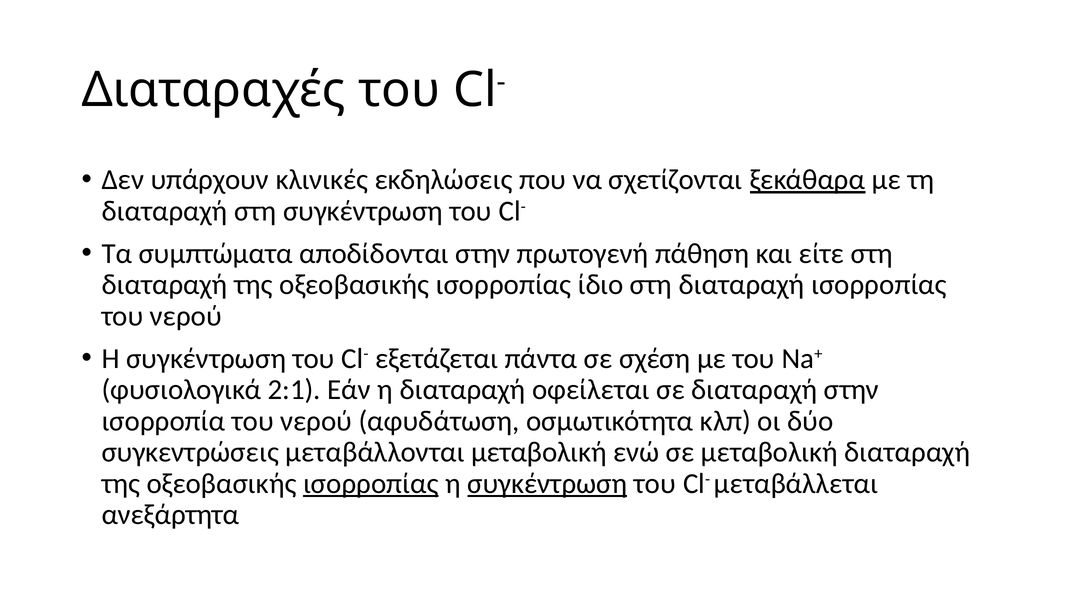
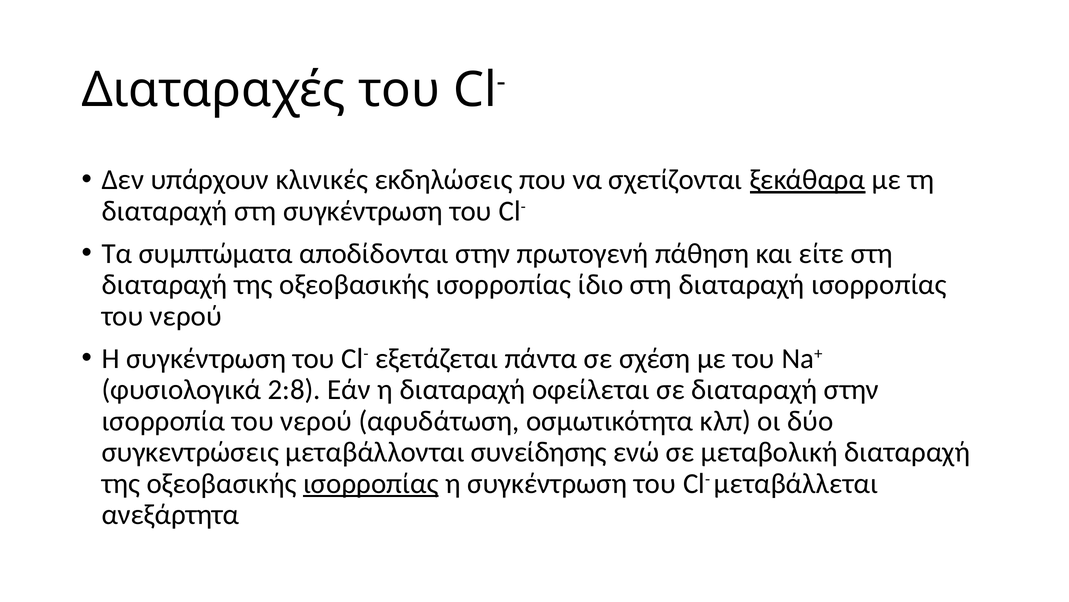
2:1: 2:1 -> 2:8 (294, 389)
μεταβάλλονται μεταβολική: μεταβολική -> συνείδησης (539, 452)
συγκέντρωση underline: present -> none (547, 483)
